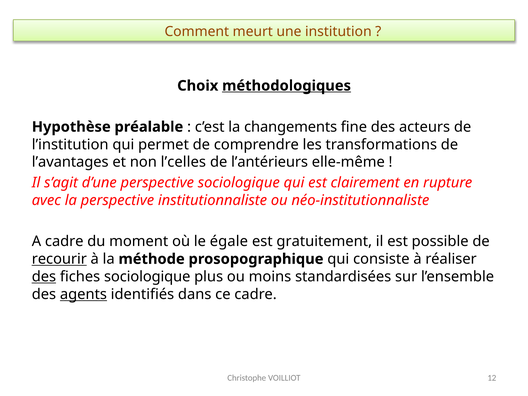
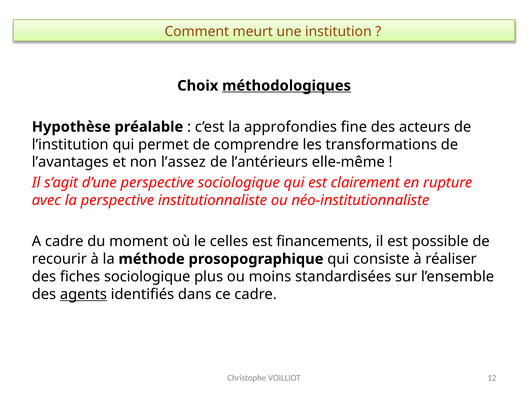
changements: changements -> approfondies (291, 127)
l’celles: l’celles -> l’assez (183, 162)
égale: égale -> celles (229, 241)
gratuitement: gratuitement -> financements (324, 241)
recourir underline: present -> none (59, 259)
des underline: present -> none (44, 277)
